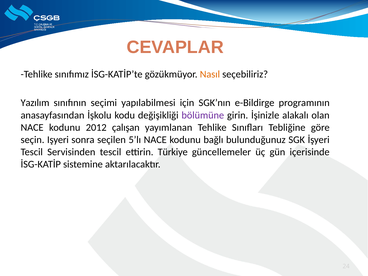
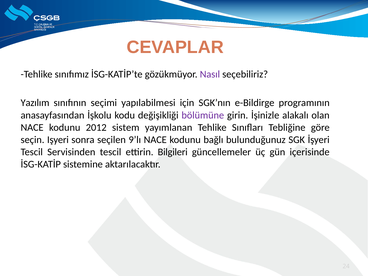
Nasıl colour: orange -> purple (210, 74)
çalışan: çalışan -> sistem (126, 127)
5’lı: 5’lı -> 9’lı (135, 140)
Türkiye: Türkiye -> Bilgileri (173, 152)
